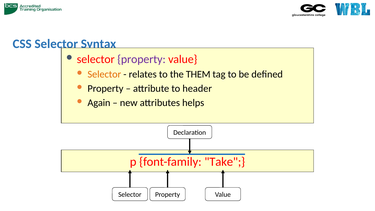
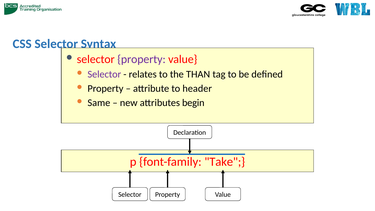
Selector colour: orange -> purple (104, 74)
THEM: THEM -> THAN (198, 74)
Again: Again -> Same (99, 103)
helps: helps -> begin (193, 103)
